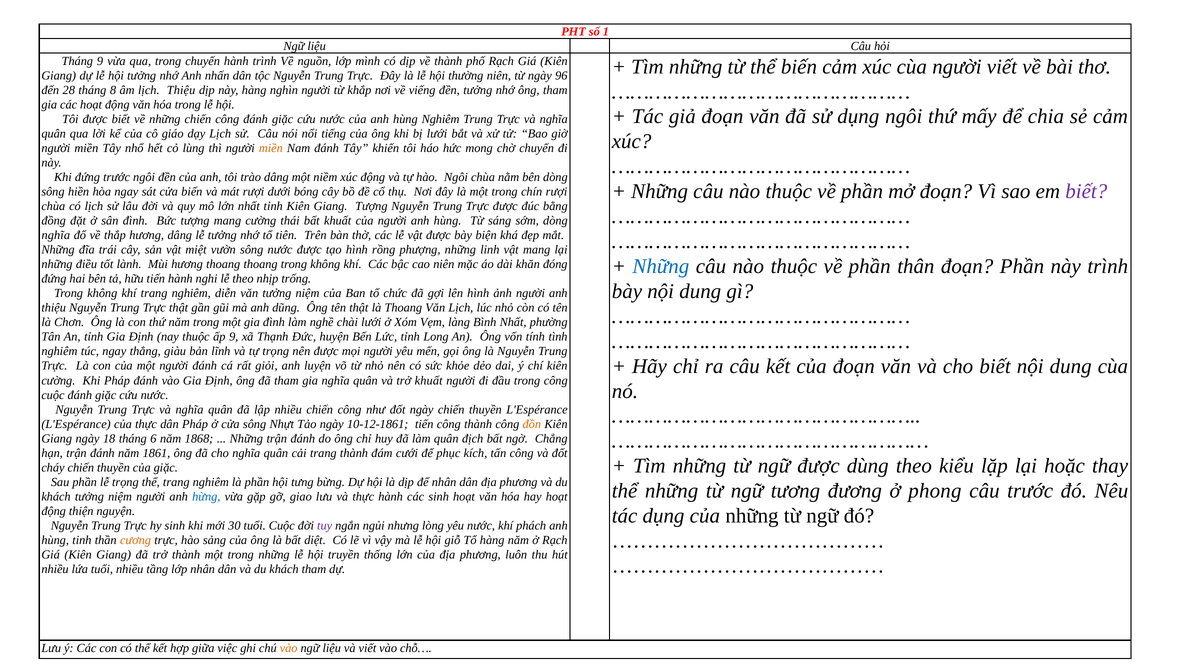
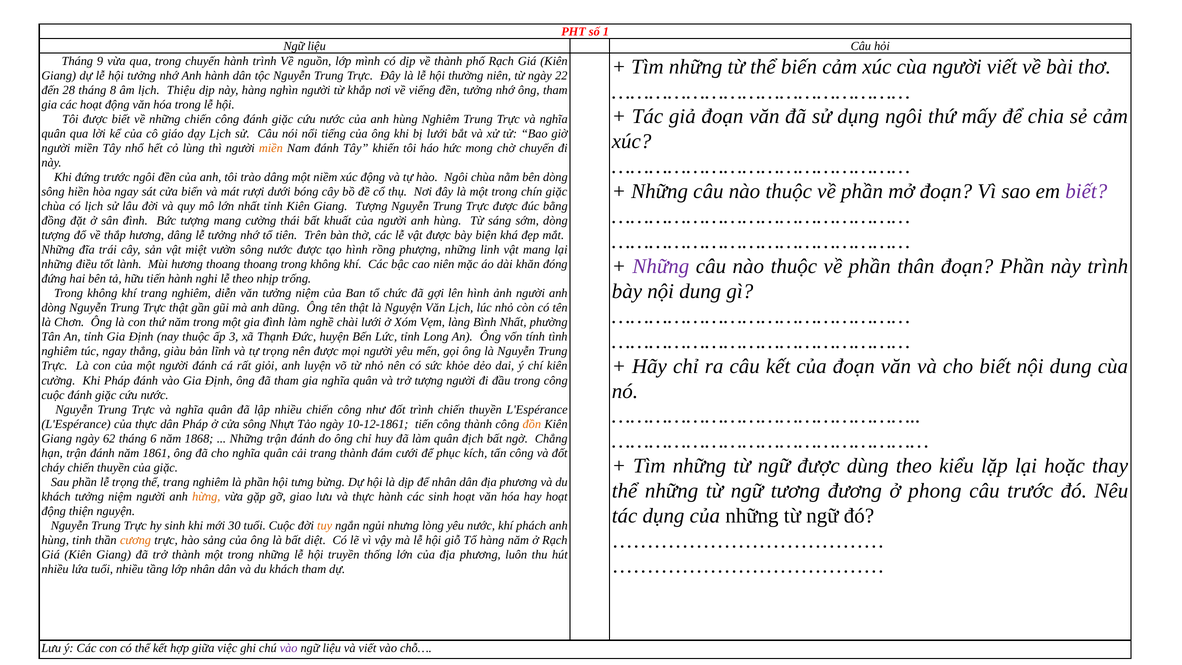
Anh nhấn: nhấn -> hành (217, 75)
96: 96 -> 22 (561, 75)
chín rượi: rượi -> giặc (557, 192)
nghĩa: nghĩa -> tượng (56, 235)
Những colour: blue -> purple (661, 266)
thiệu: thiệu -> dòng (54, 308)
là Thoang: Thoang -> Nguyện (403, 308)
ấp 9: 9 -> 3 (234, 337)
trở khuất: khuất -> tượng (429, 380)
đốt ngày: ngày -> trình (422, 409)
18: 18 -> 62 (109, 438)
hừng colour: blue -> orange (206, 497)
tuy colour: purple -> orange (325, 526)
vào colour: orange -> purple (289, 648)
